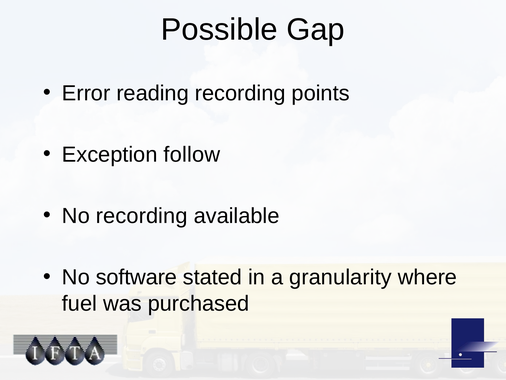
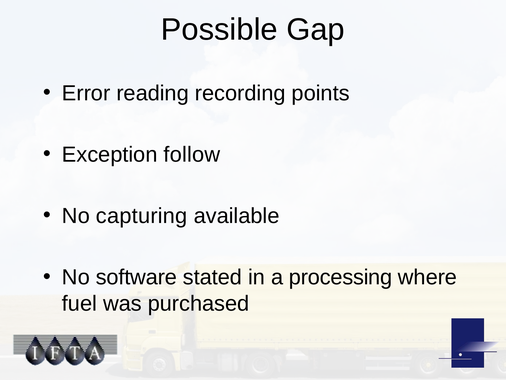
No recording: recording -> capturing (142, 216)
granularity: granularity -> processing (341, 277)
